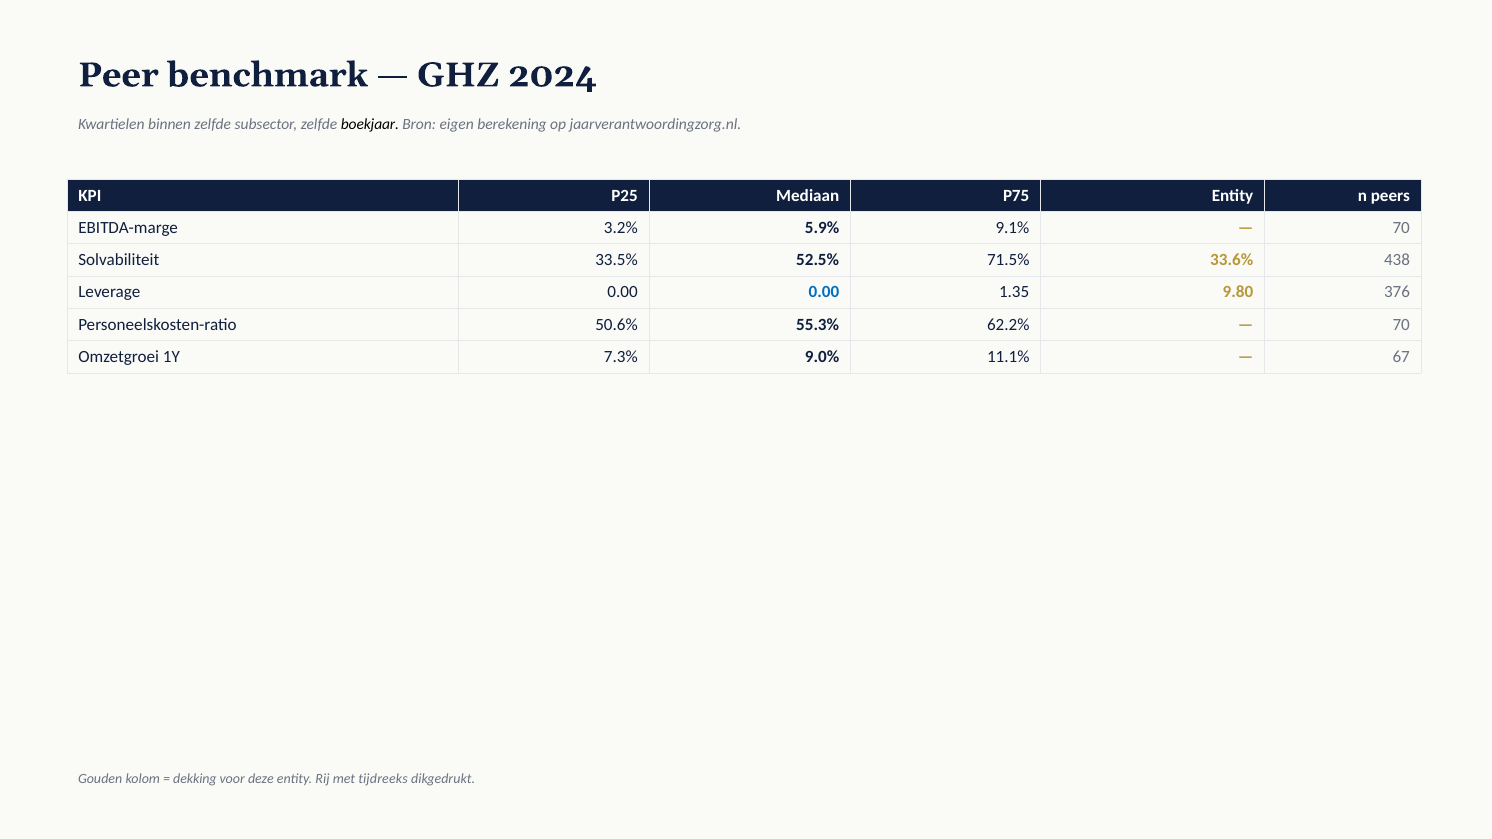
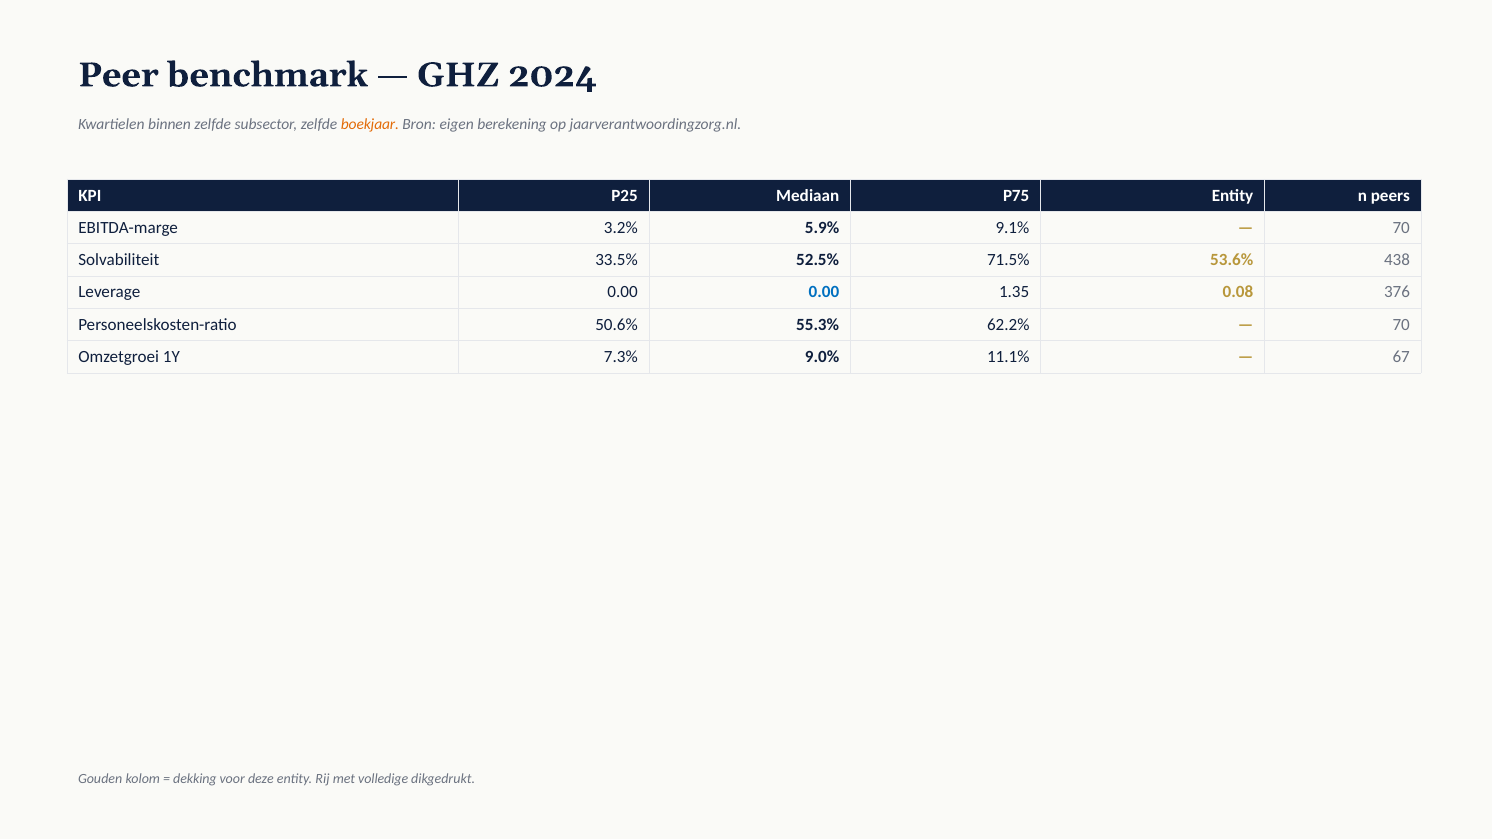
boekjaar colour: black -> orange (370, 124)
33.6%: 33.6% -> 53.6% (1232, 260)
9.80: 9.80 -> 0.08 (1238, 292)
tijdreeks: tijdreeks -> volledige (383, 779)
